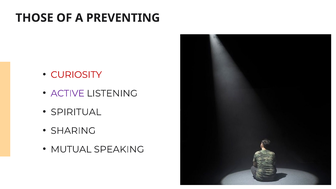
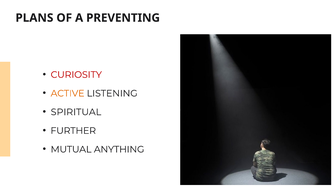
THOSE: THOSE -> PLANS (34, 18)
ACTIVE colour: purple -> orange (68, 93)
SHARING: SHARING -> FURTHER (73, 131)
SPEAKING: SPEAKING -> ANYTHING (119, 149)
